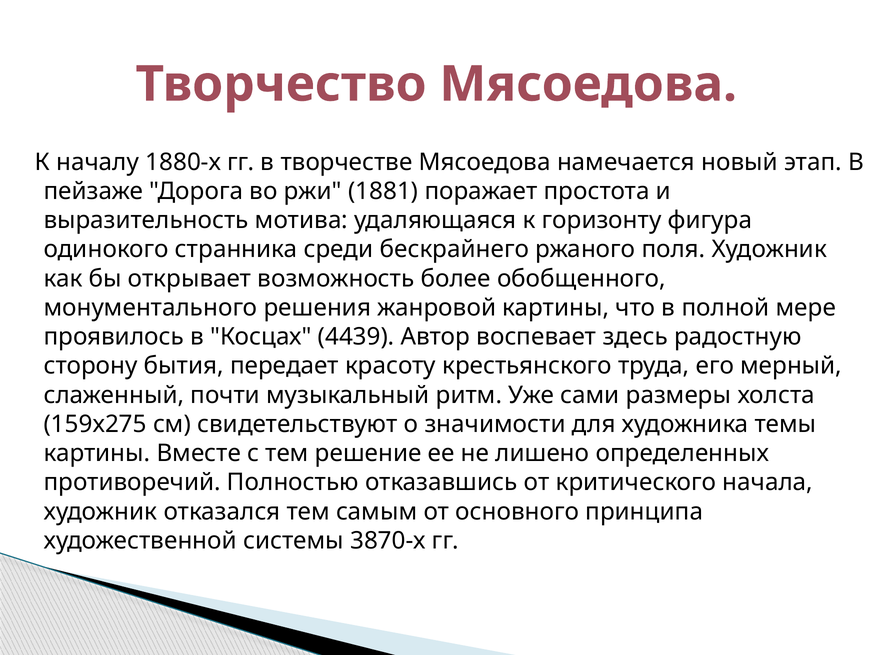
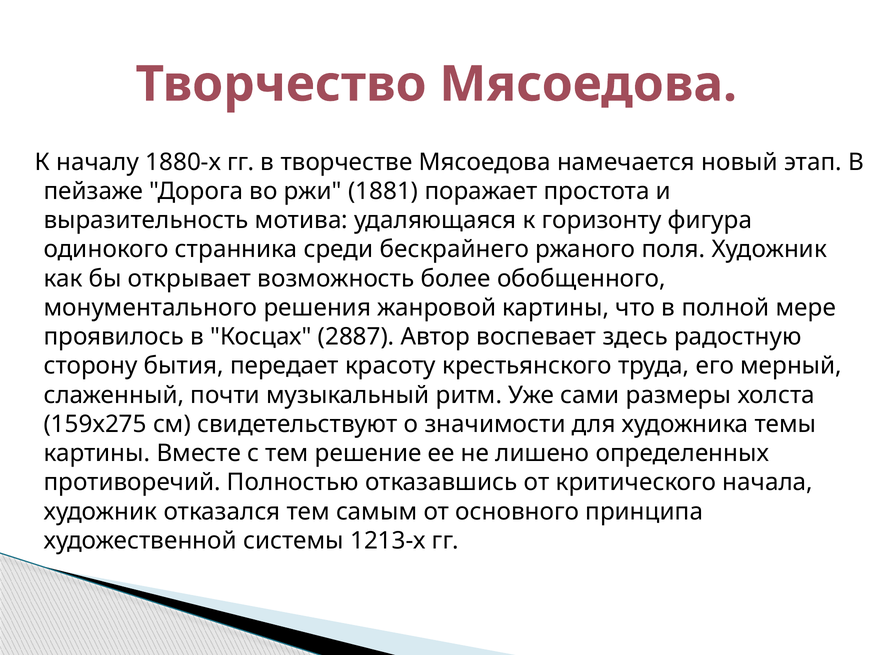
4439: 4439 -> 2887 (356, 337)
3870-х: 3870-х -> 1213-х (388, 540)
